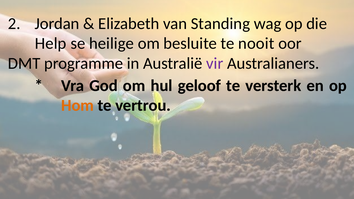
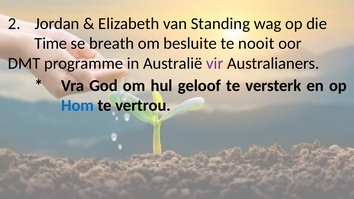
Help: Help -> Time (51, 44)
heilige: heilige -> breath (112, 44)
Hom colour: orange -> blue (77, 106)
